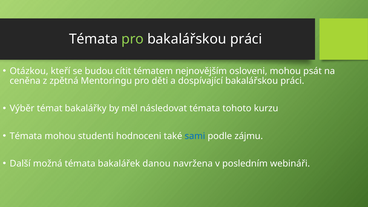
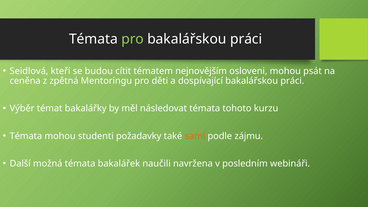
Otázkou: Otázkou -> Seidlová (29, 71)
hodnoceni: hodnoceni -> požadavky (139, 136)
sami colour: blue -> orange (195, 136)
danou: danou -> naučili (157, 164)
